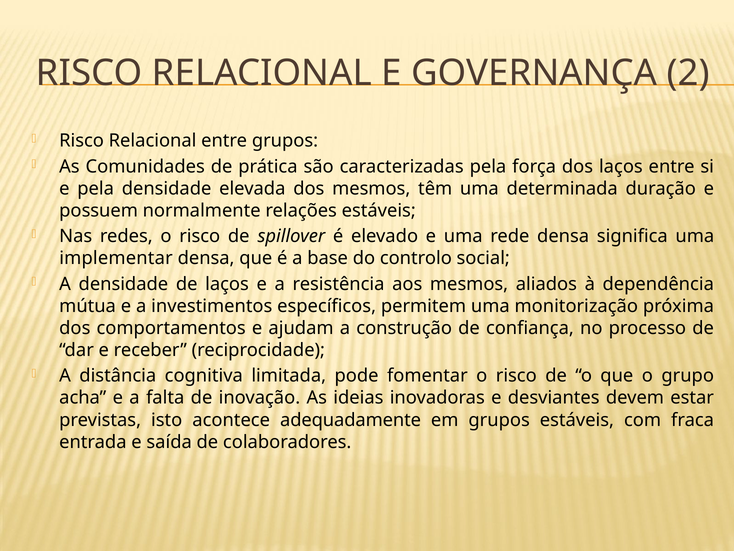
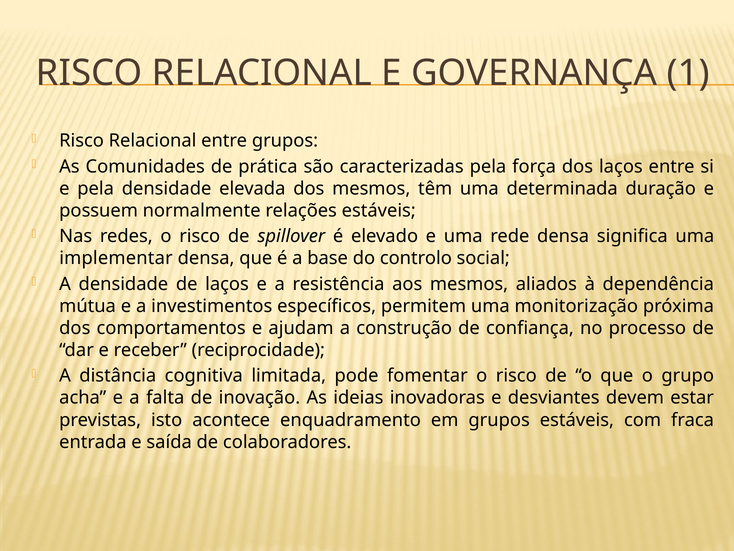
2: 2 -> 1 (688, 73)
adequadamente: adequadamente -> enquadramento (351, 420)
